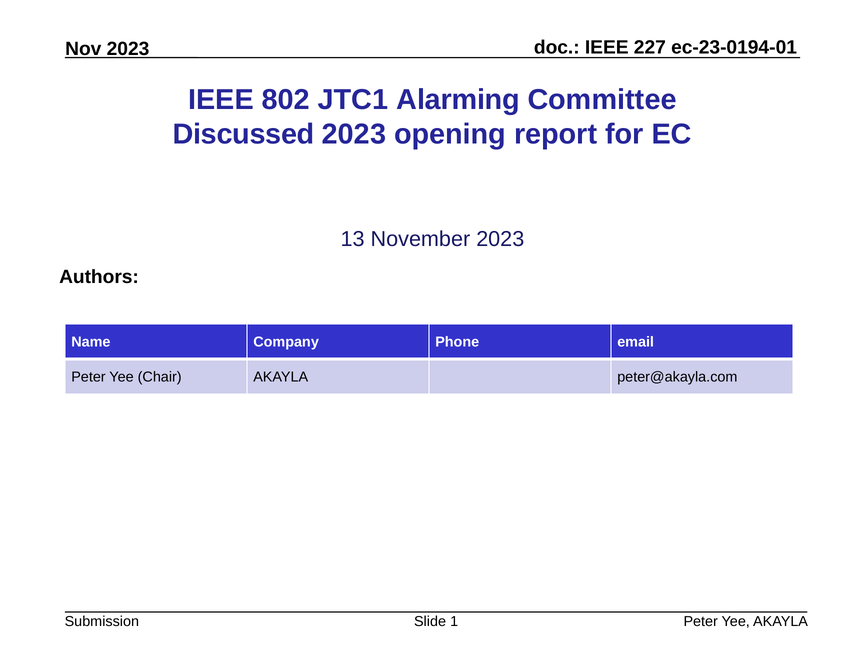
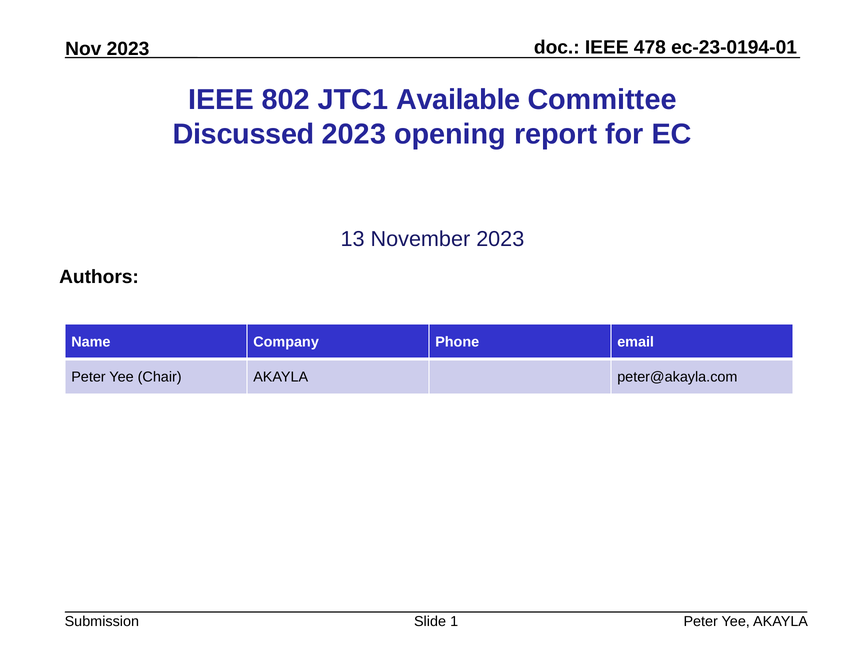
227: 227 -> 478 (650, 47)
Alarming: Alarming -> Available (458, 100)
